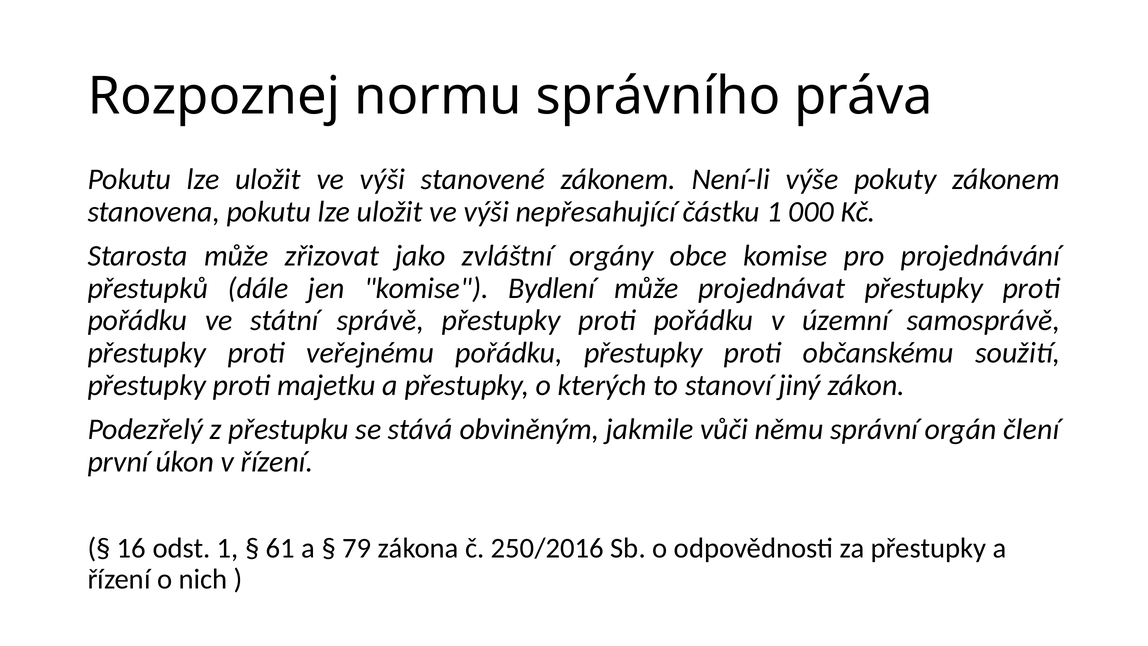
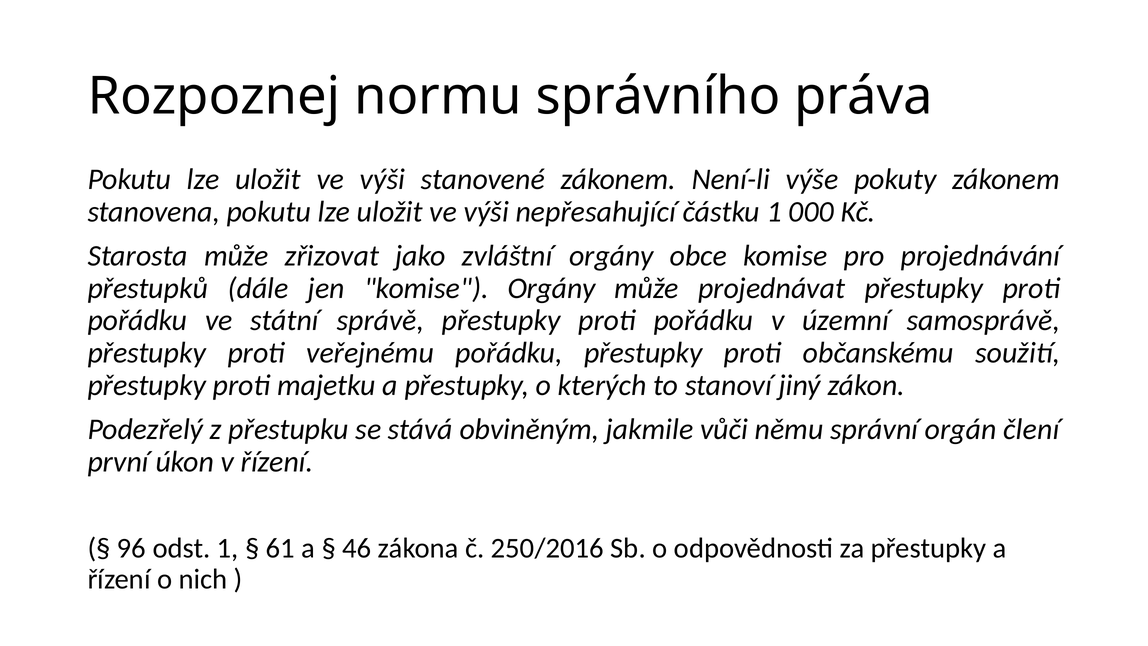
komise Bydlení: Bydlení -> Orgány (552, 288)
16: 16 -> 96 (131, 548)
79: 79 -> 46 (357, 548)
